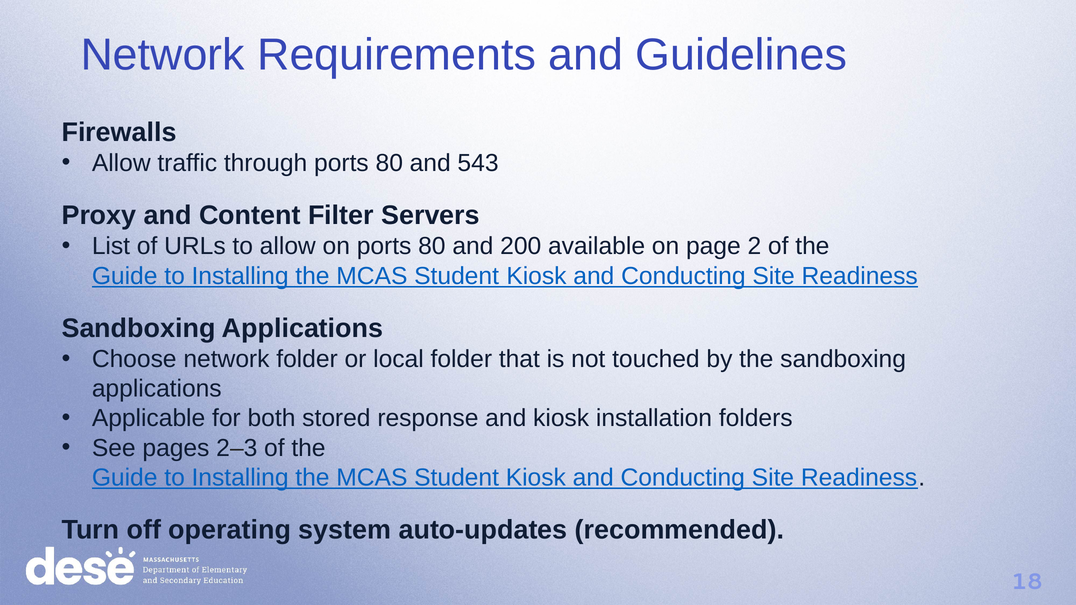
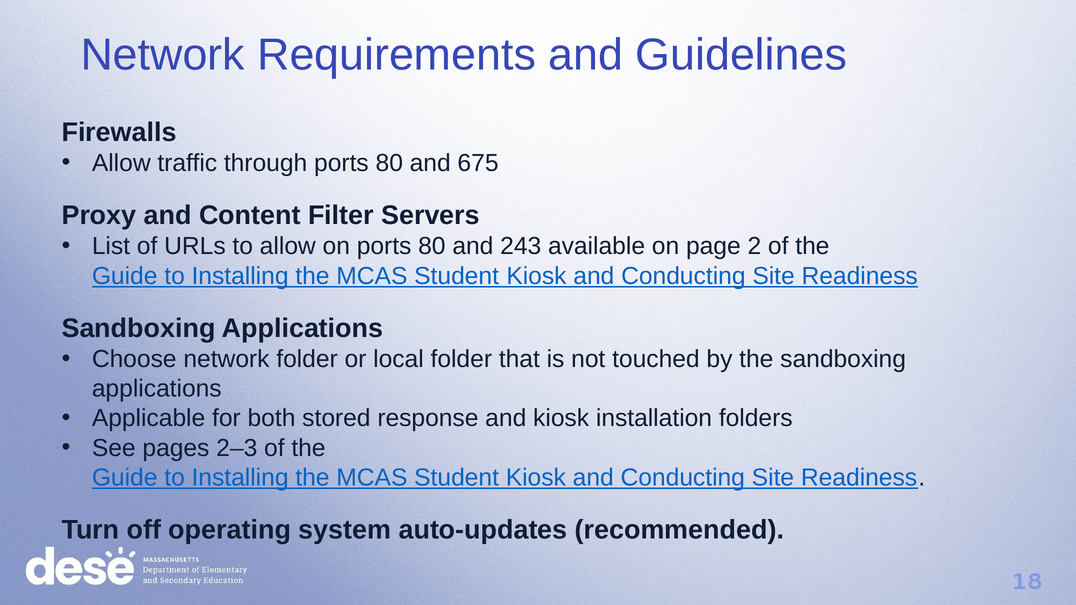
543: 543 -> 675 (478, 163)
200: 200 -> 243 (521, 246)
